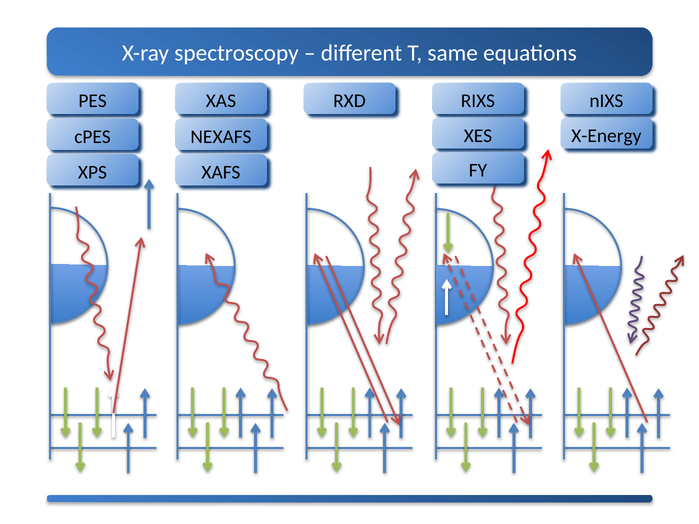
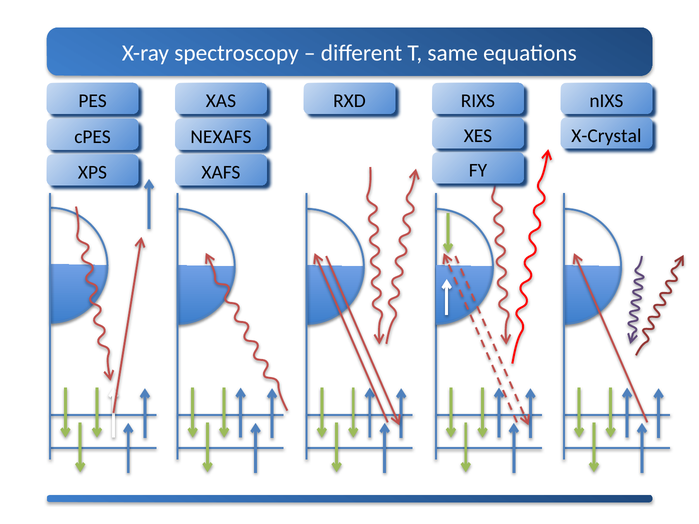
X-Energy: X-Energy -> X-Crystal (606, 136)
